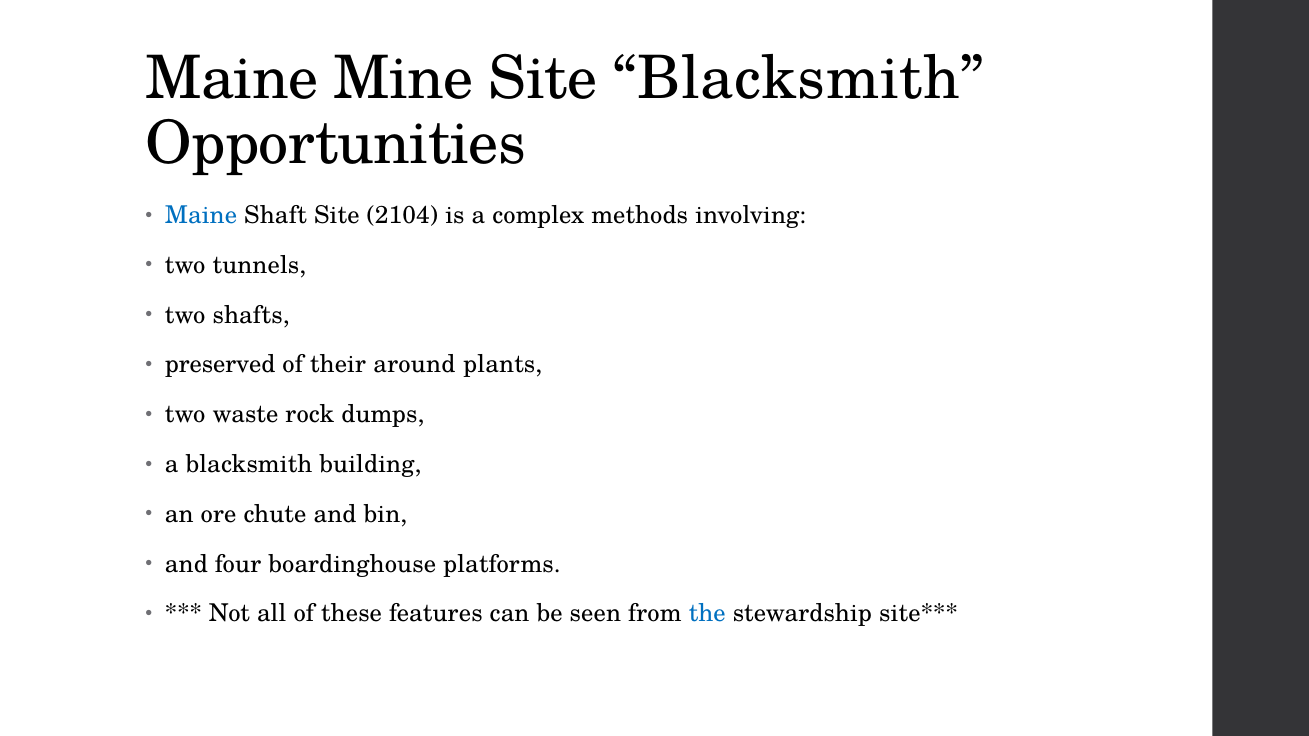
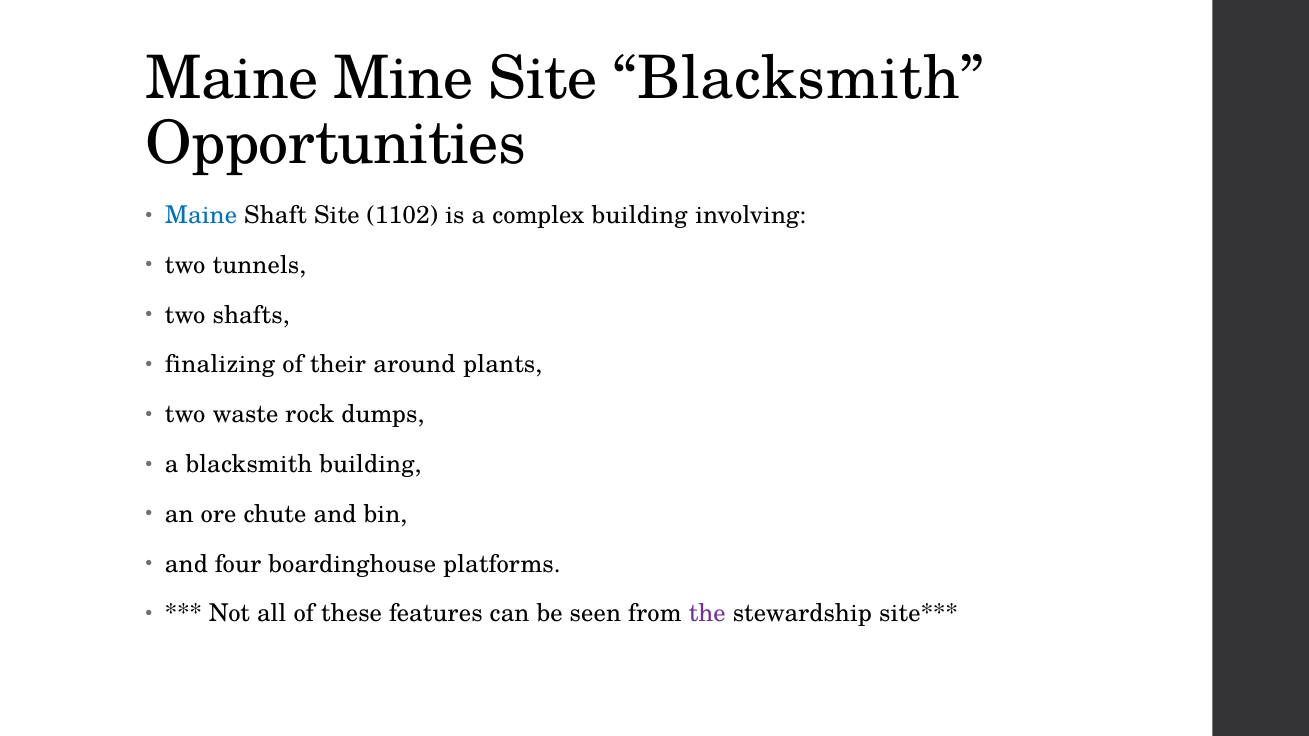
2104: 2104 -> 1102 (402, 216)
complex methods: methods -> building (640, 216)
preserved: preserved -> finalizing (220, 365)
the colour: blue -> purple (707, 614)
